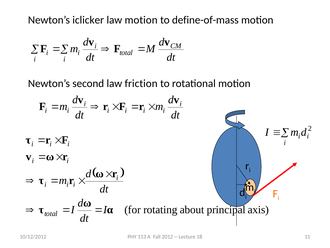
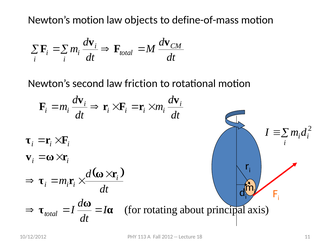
Newton’s iclicker: iclicker -> motion (88, 20)
law motion: motion -> objects (141, 20)
